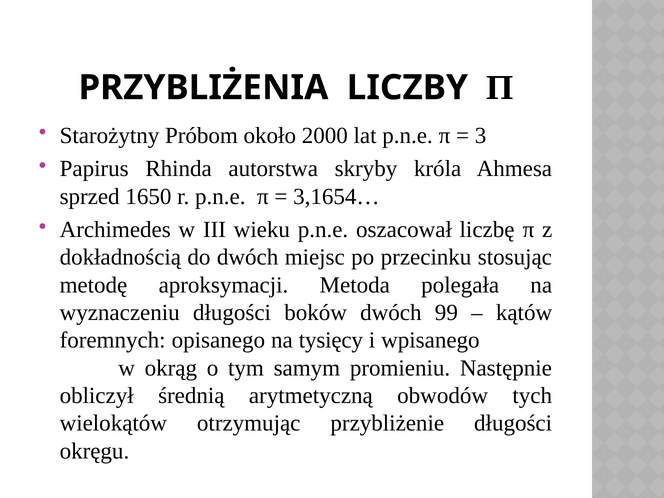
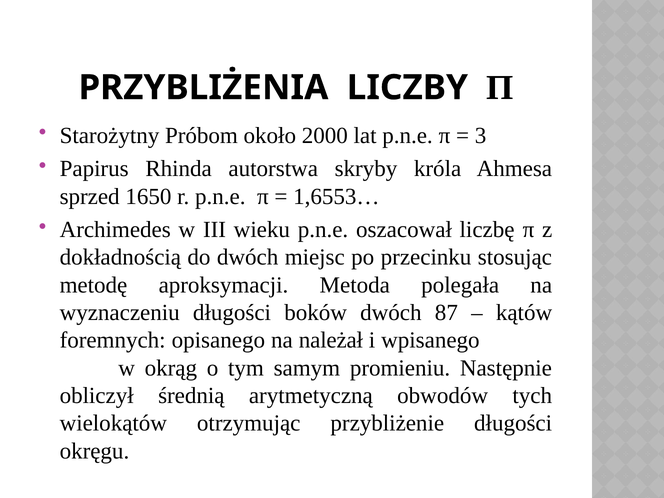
3,1654…: 3,1654… -> 1,6553… (336, 196)
99: 99 -> 87 (446, 313)
tysięcy: tysięcy -> należał (331, 340)
